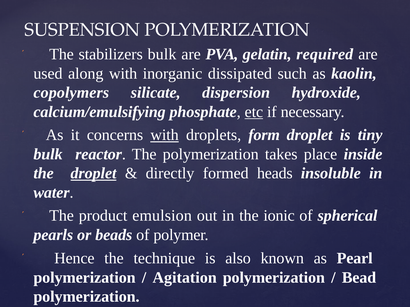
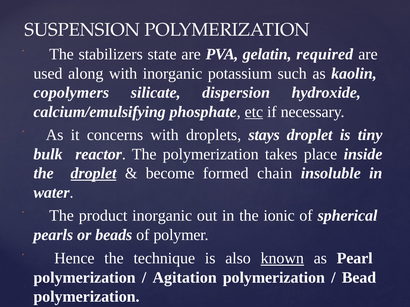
stabilizers bulk: bulk -> state (162, 54)
dissipated: dissipated -> potassium (240, 74)
with underline: present -> none (165, 135)
form: form -> stays (264, 135)
directly: directly -> become (170, 174)
heads: heads -> chain (275, 174)
product emulsion: emulsion -> inorganic (162, 216)
known underline: none -> present (282, 259)
